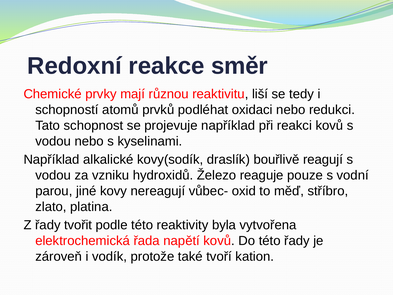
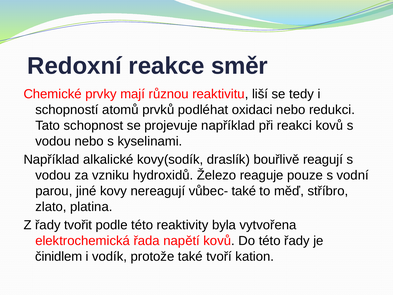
vůbec- oxid: oxid -> také (244, 191)
zároveň: zároveň -> činidlem (59, 256)
